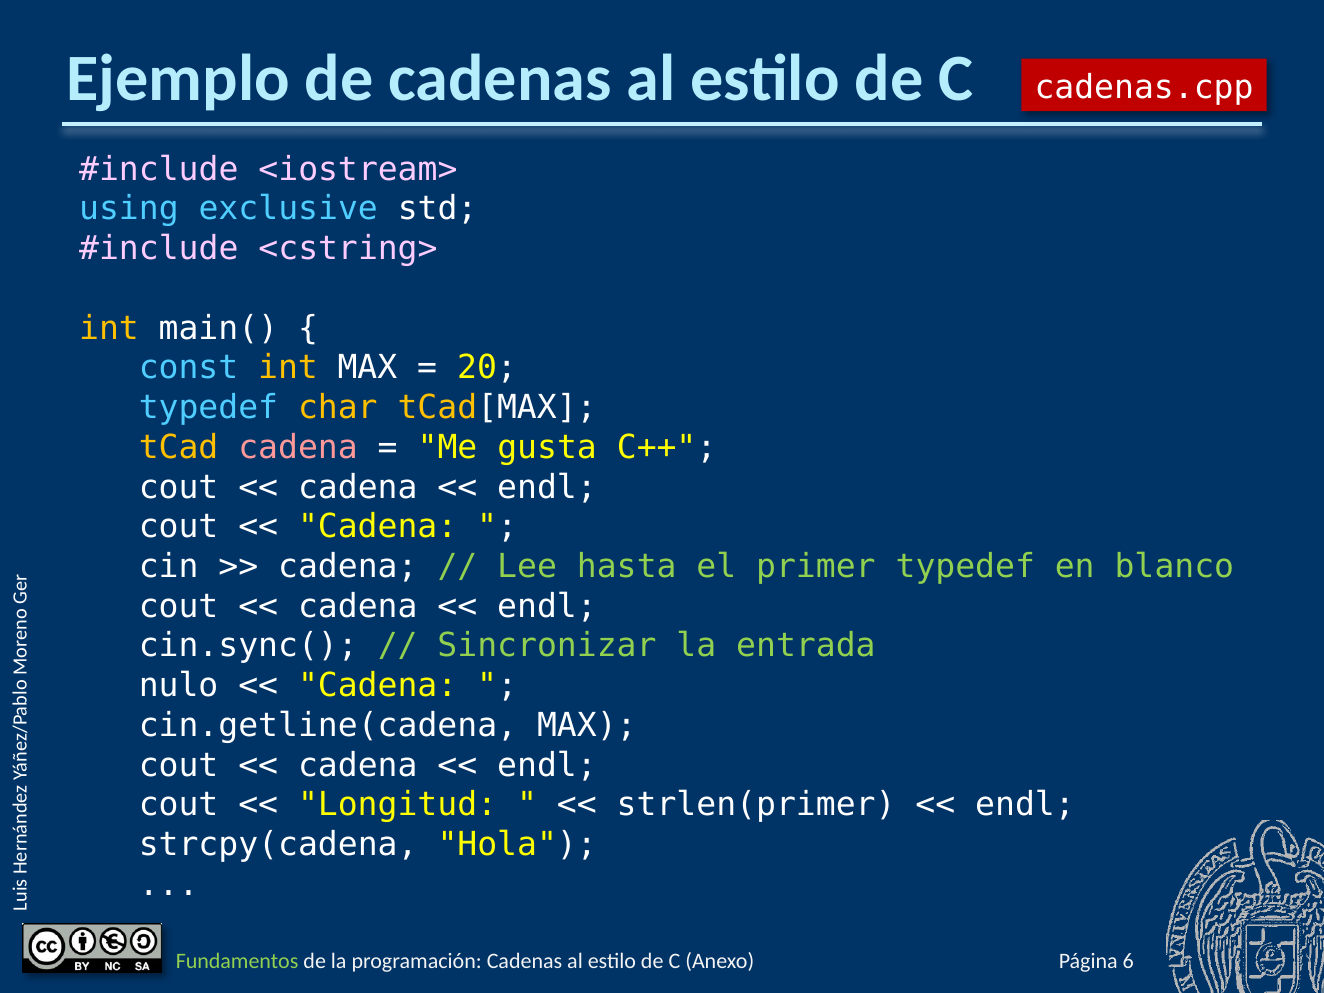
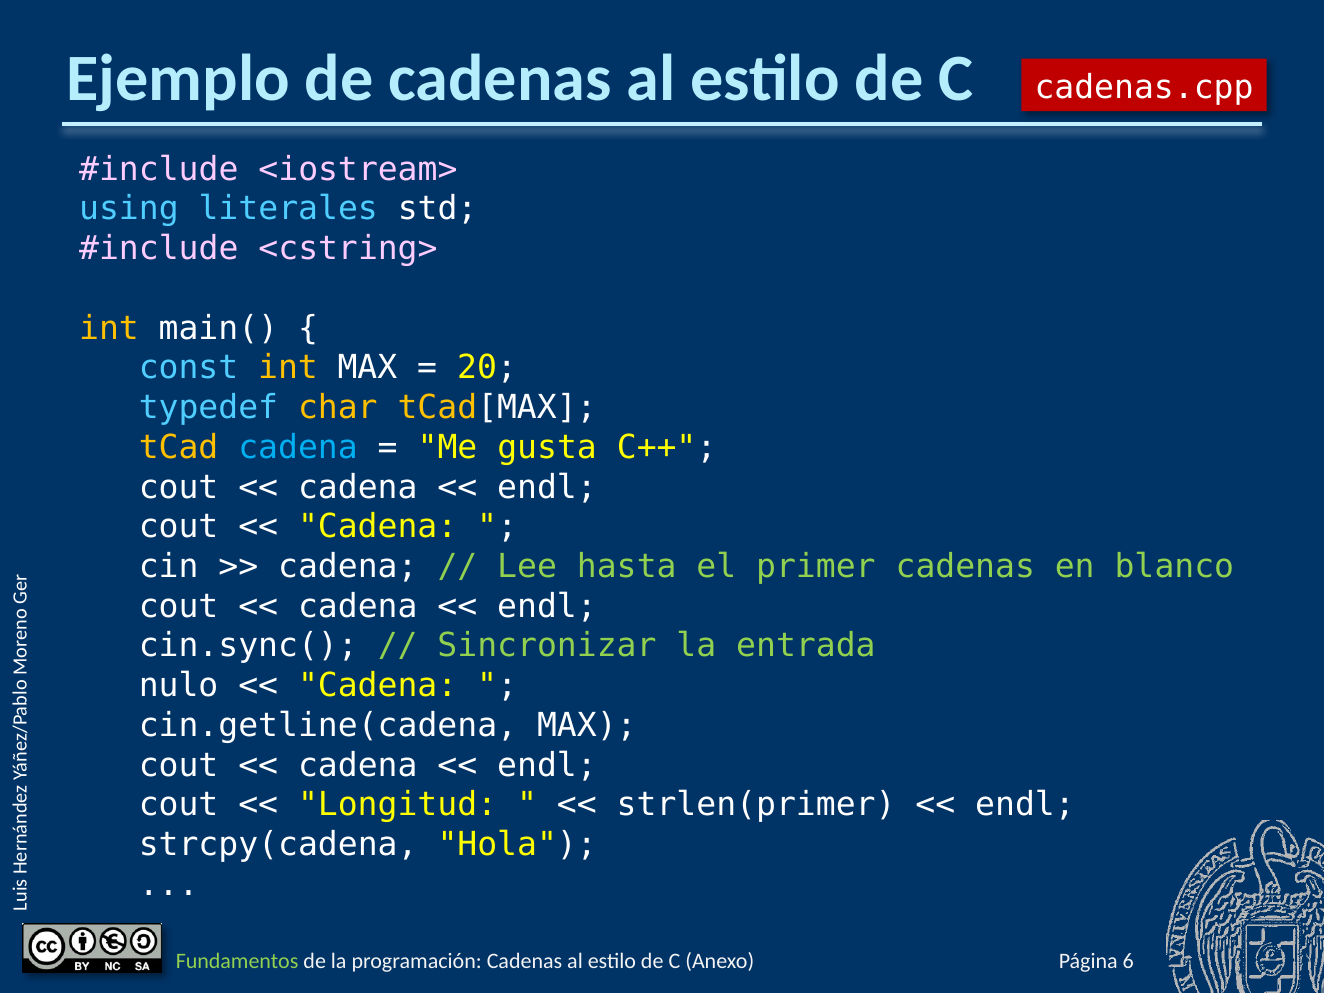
exclusive: exclusive -> literales (288, 209)
cadena colour: pink -> light blue (298, 447)
primer typedef: typedef -> cadenas (965, 567)
